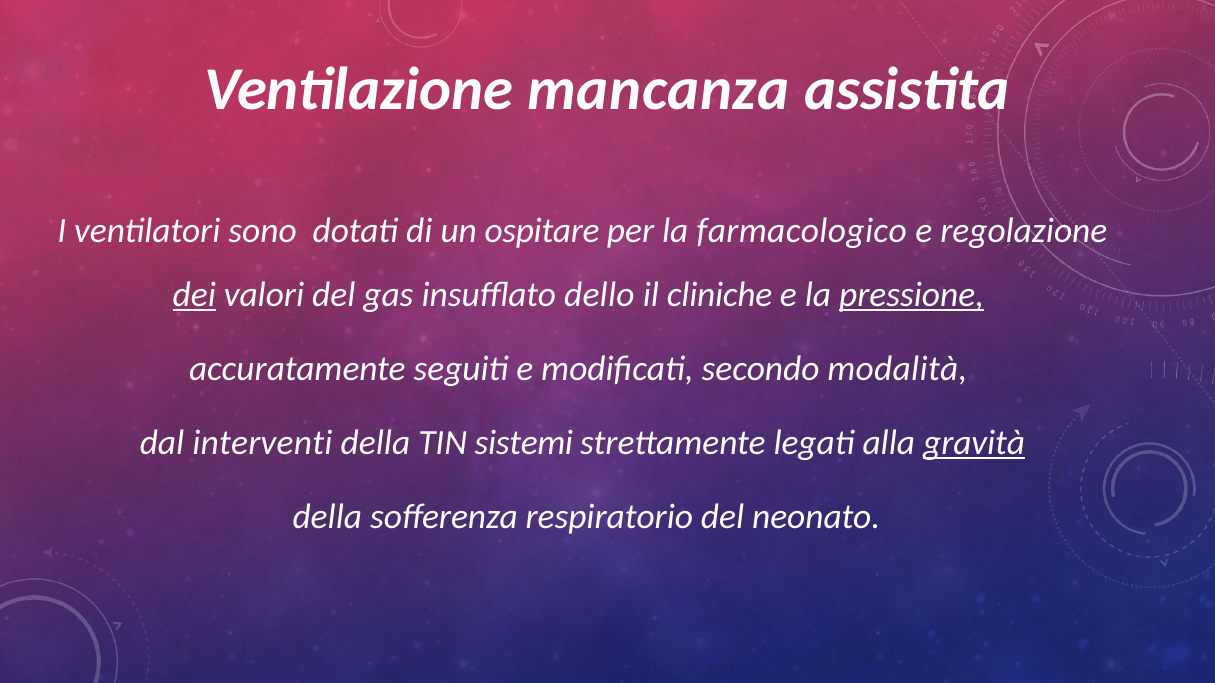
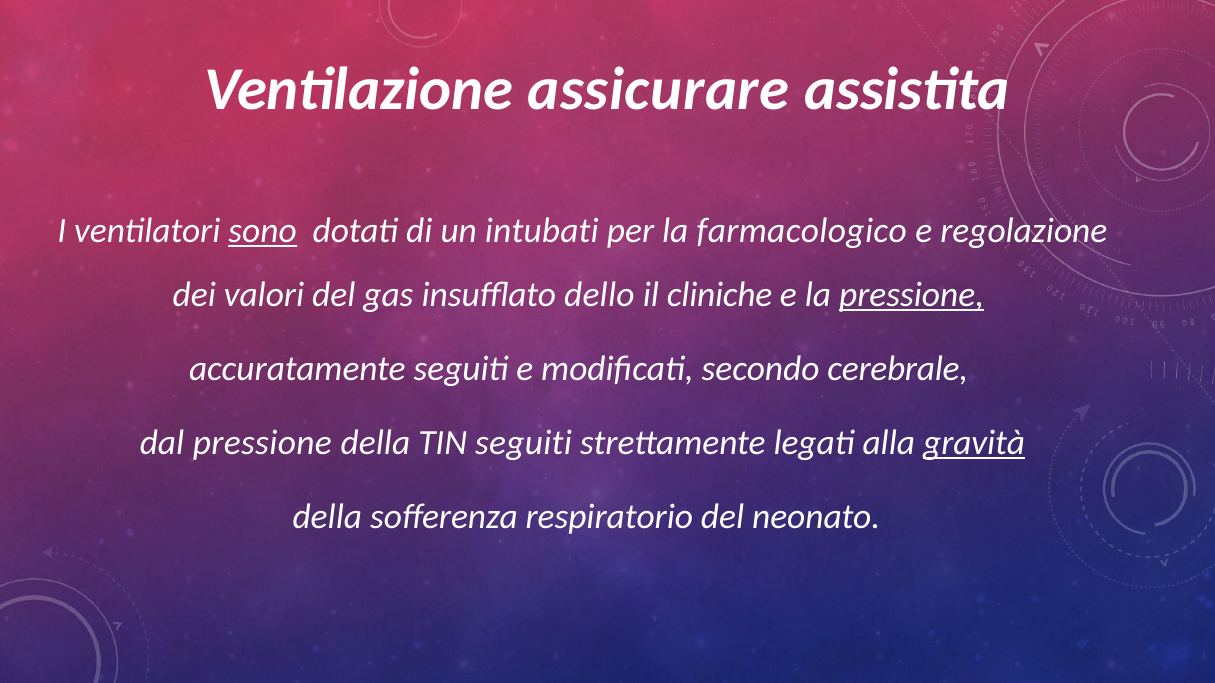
mancanza: mancanza -> assicurare (659, 89)
sono underline: none -> present (263, 231)
ospitare: ospitare -> intubati (542, 231)
dei underline: present -> none (194, 295)
modalità: modalità -> cerebrale (898, 369)
dal interventi: interventi -> pressione (262, 443)
TIN sistemi: sistemi -> seguiti (524, 443)
